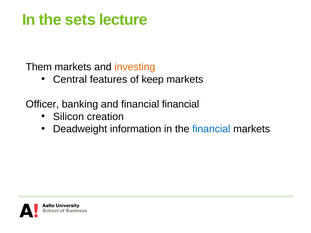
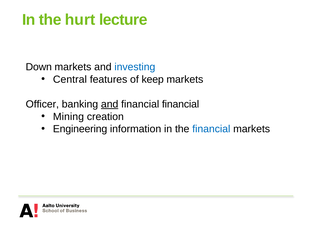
sets: sets -> hurt (80, 20)
Them: Them -> Down (39, 67)
investing colour: orange -> blue (135, 67)
and underline: none -> present (110, 104)
Silicon: Silicon -> Mining (68, 117)
Deadweight: Deadweight -> Engineering (80, 129)
